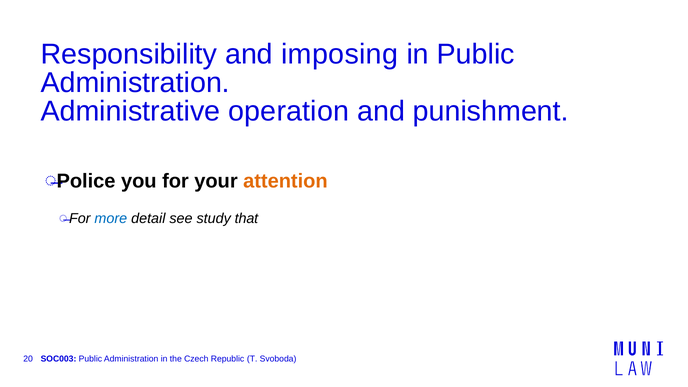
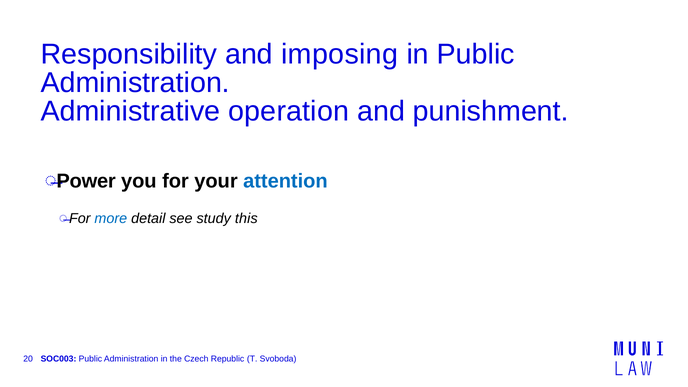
Police: Police -> Power (86, 181)
attention colour: orange -> blue (285, 181)
that: that -> this (246, 219)
